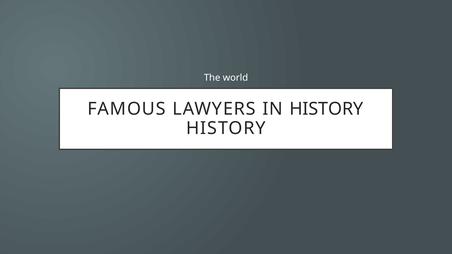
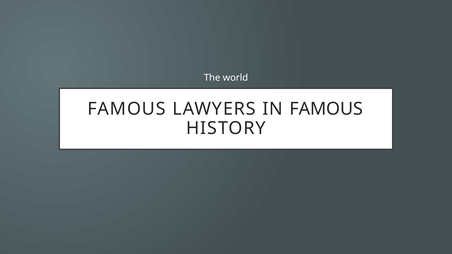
IN HISTORY: HISTORY -> FAMOUS (326, 109)
